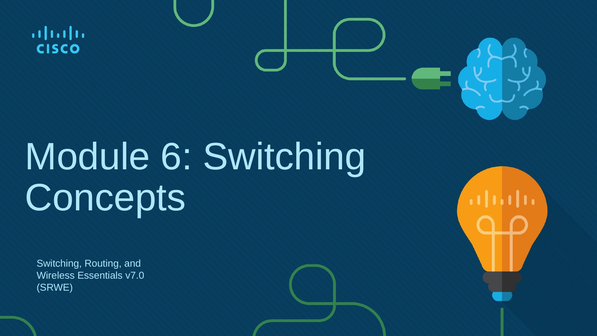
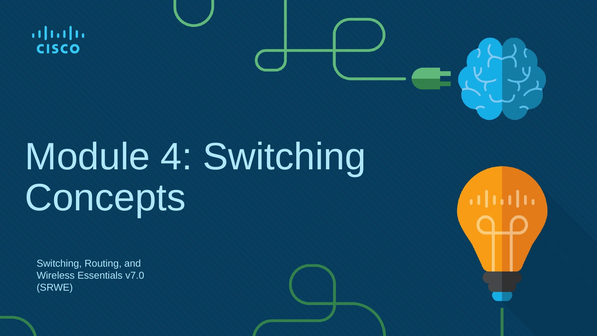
6: 6 -> 4 (176, 157)
